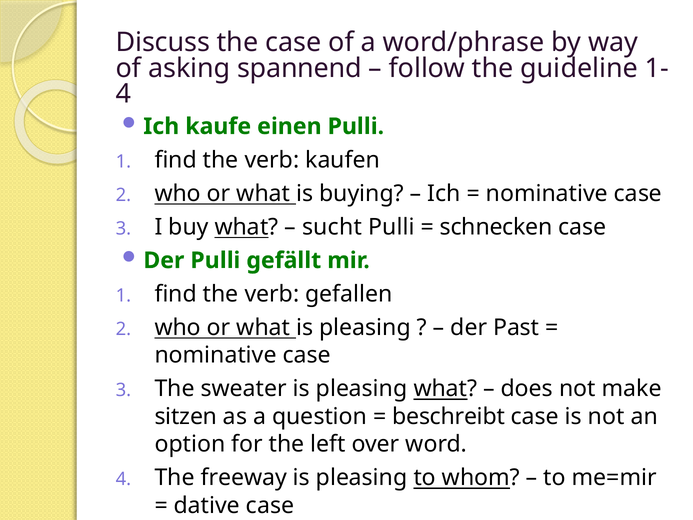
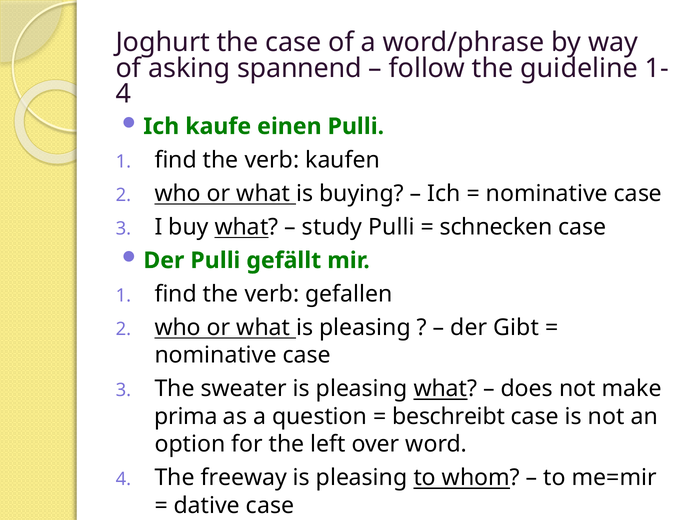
Discuss: Discuss -> Joghurt (163, 42)
sucht: sucht -> study (332, 227)
Past: Past -> Gibt (516, 327)
sitzen: sitzen -> prima (186, 416)
